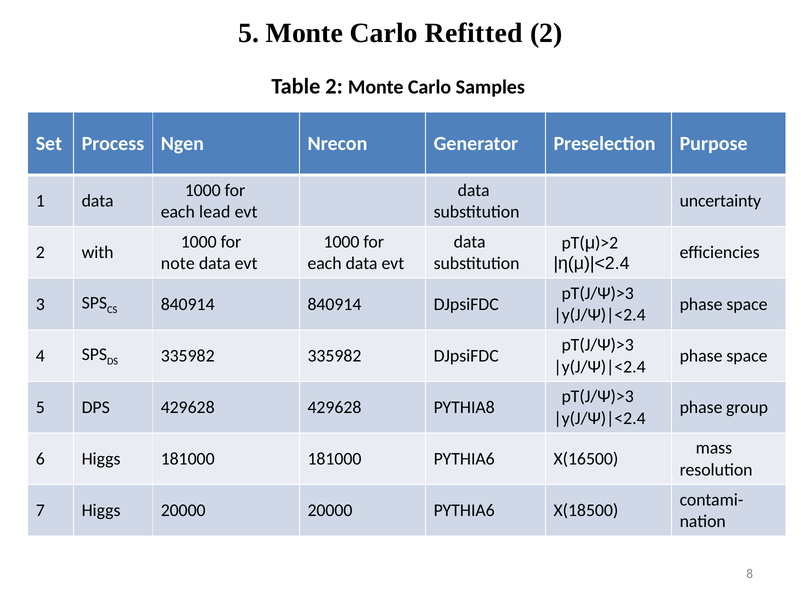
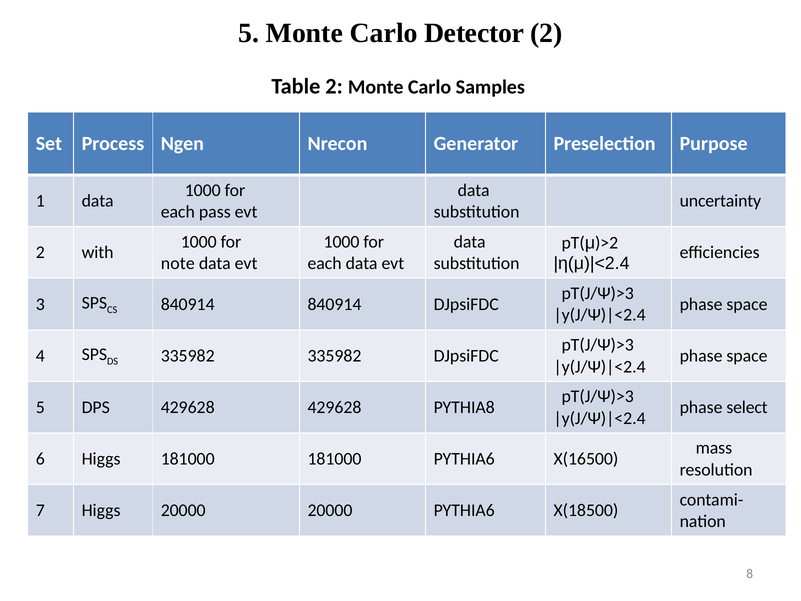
Refitted: Refitted -> Detector (474, 33)
lead: lead -> pass (215, 212)
group: group -> select (747, 407)
